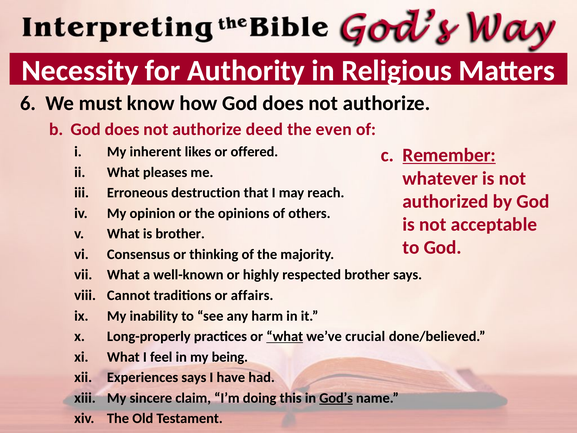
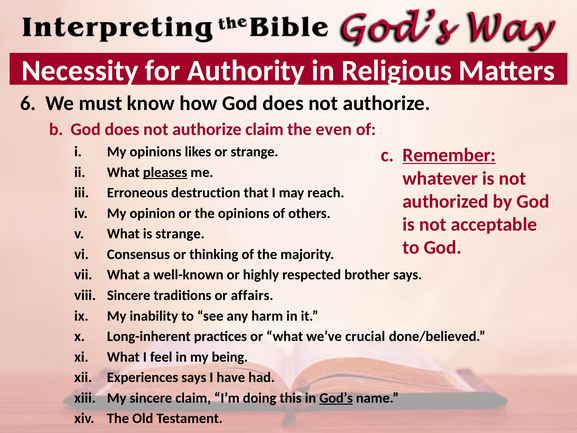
authorize deed: deed -> claim (264, 129)
My inherent: inherent -> opinions (155, 152)
or offered: offered -> strange (254, 152)
pleases underline: none -> present (165, 172)
is brother: brother -> strange (180, 234)
Cannot: Cannot -> Sincere (129, 295)
Long-properly: Long-properly -> Long-inherent (149, 336)
what underline: present -> none (285, 336)
